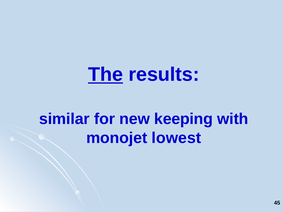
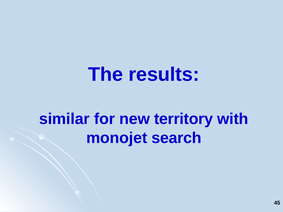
The underline: present -> none (106, 75)
keeping: keeping -> territory (184, 119)
lowest: lowest -> search (177, 138)
